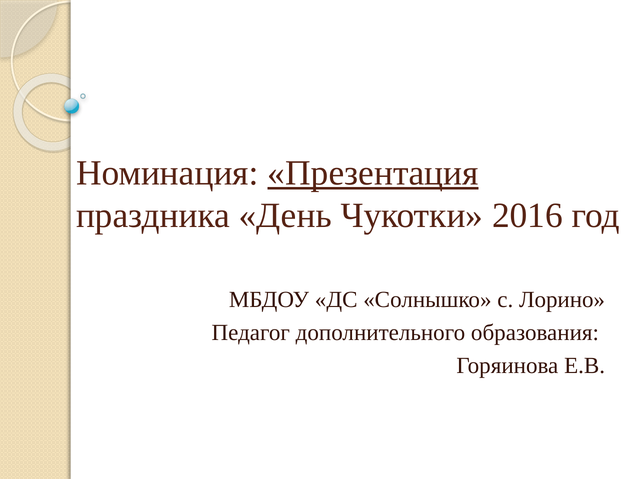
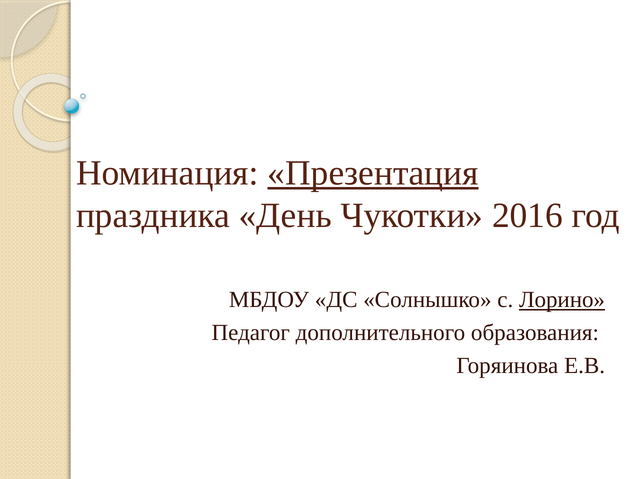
Лорино underline: none -> present (562, 300)
